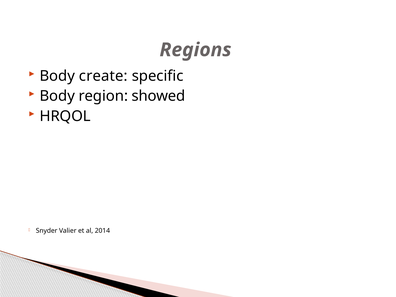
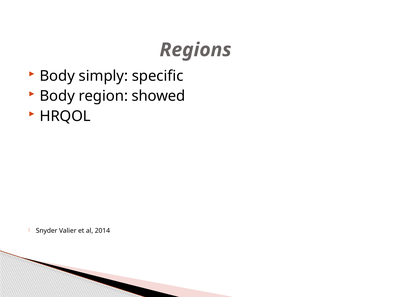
create: create -> simply (103, 76)
